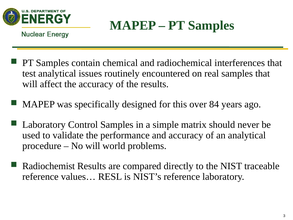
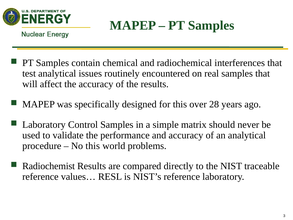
84: 84 -> 28 (214, 104)
No will: will -> this (93, 146)
